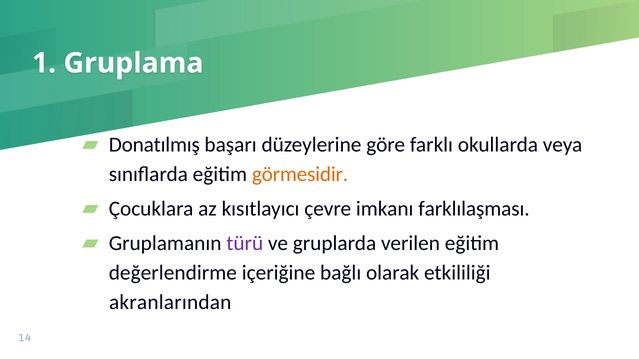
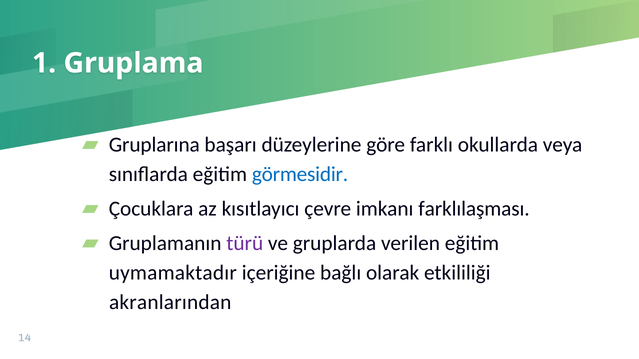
Donatılmış: Donatılmış -> Gruplarına (154, 145)
görmesidir colour: orange -> blue (300, 174)
değerlendirme: değerlendirme -> uymamaktadır (173, 273)
